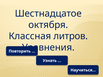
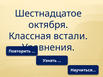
литров: литров -> встали (71, 36)
